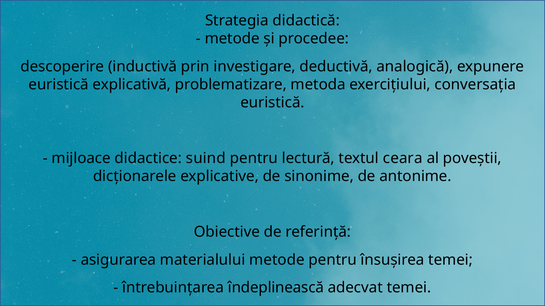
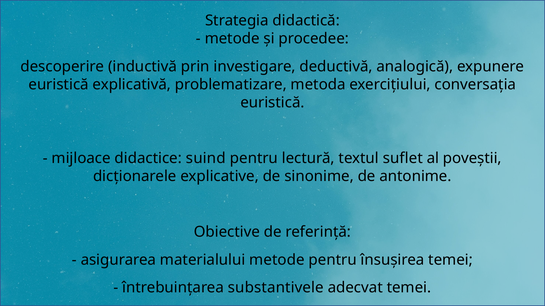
ceara: ceara -> suflet (403, 159)
îndeplinească: îndeplinească -> substantivele (276, 288)
